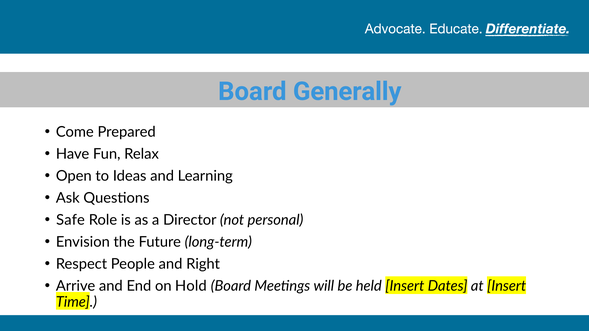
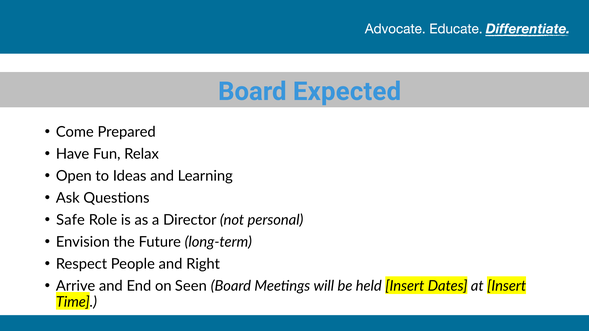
Generally: Generally -> Expected (347, 92)
Hold: Hold -> Seen (191, 286)
